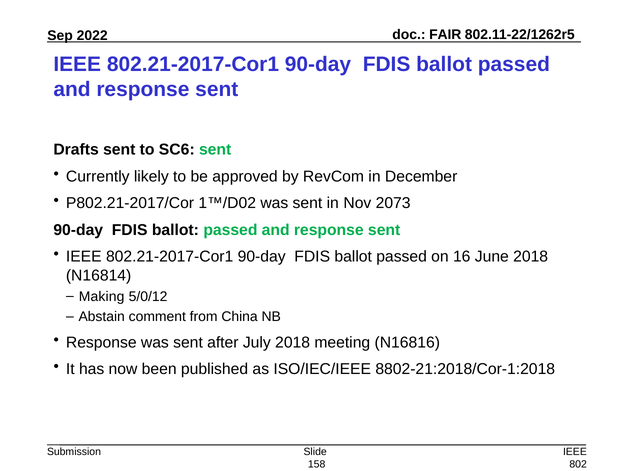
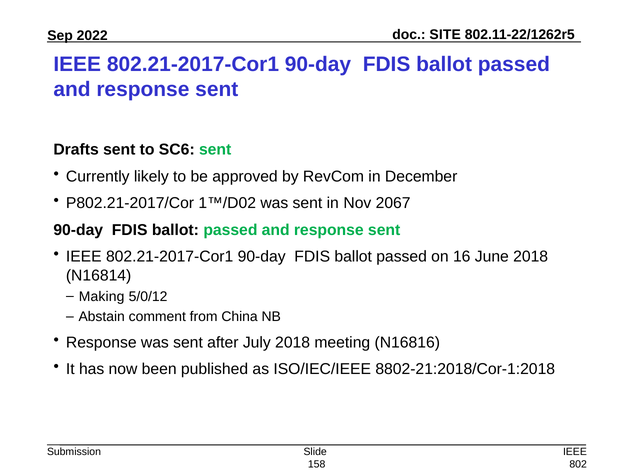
FAIR: FAIR -> SITE (445, 34)
2073: 2073 -> 2067 (393, 203)
